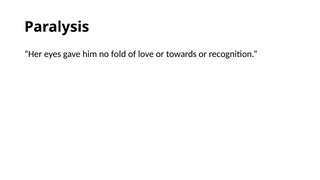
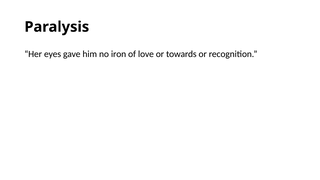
fold: fold -> iron (119, 54)
